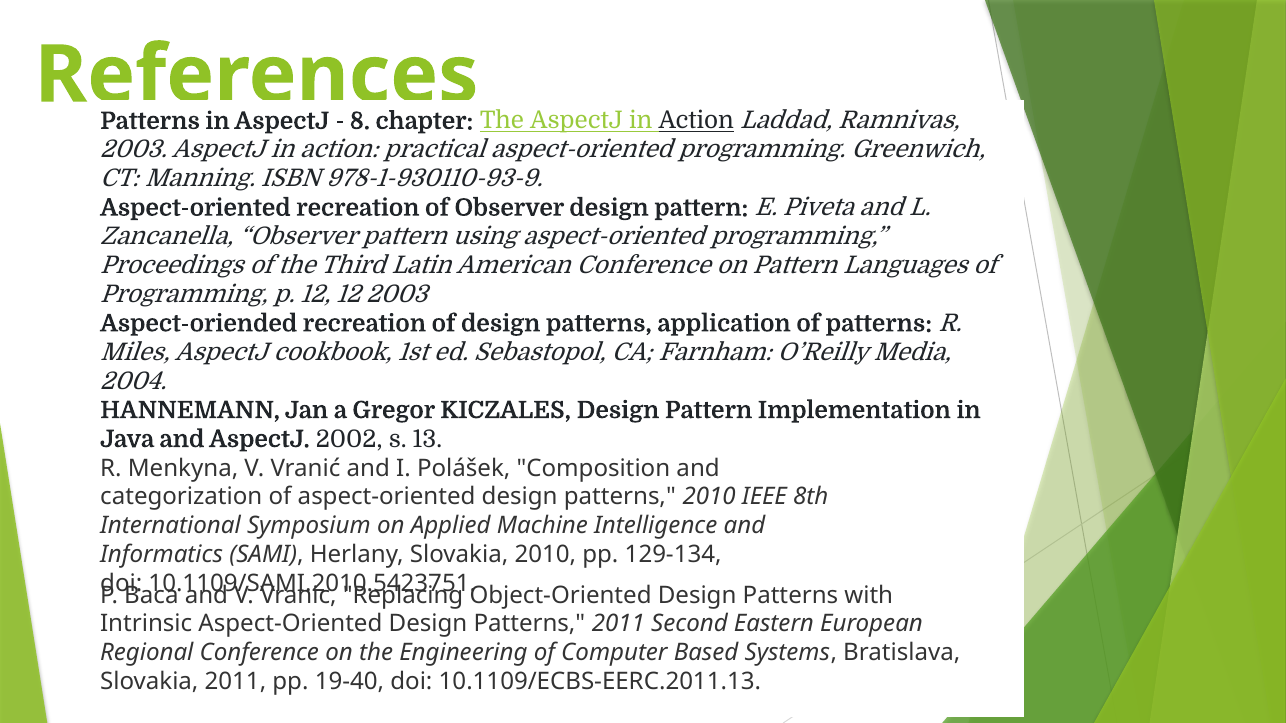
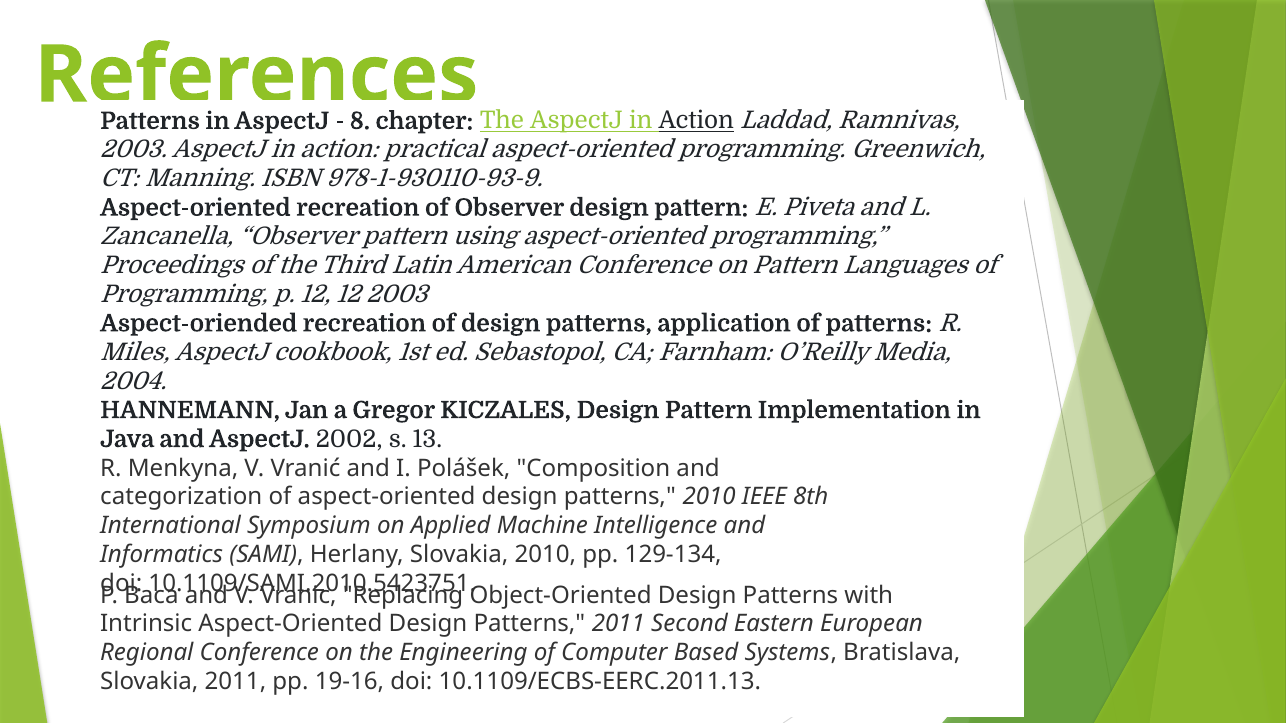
19-40: 19-40 -> 19-16 (349, 682)
